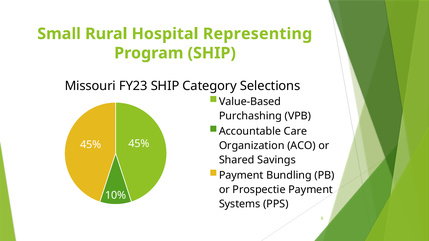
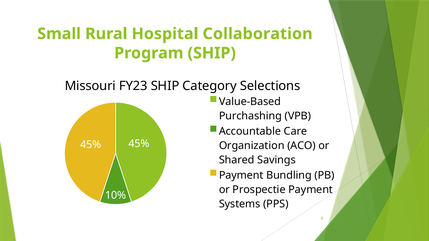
Representing: Representing -> Collaboration (258, 34)
